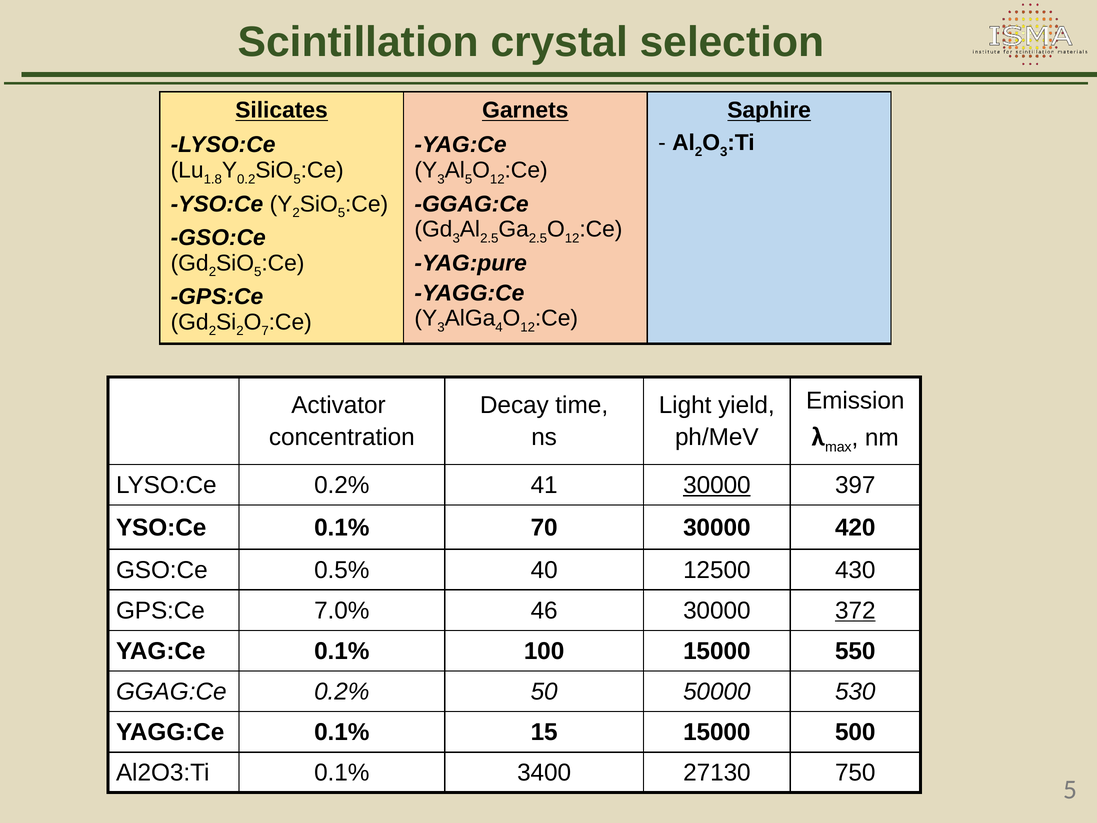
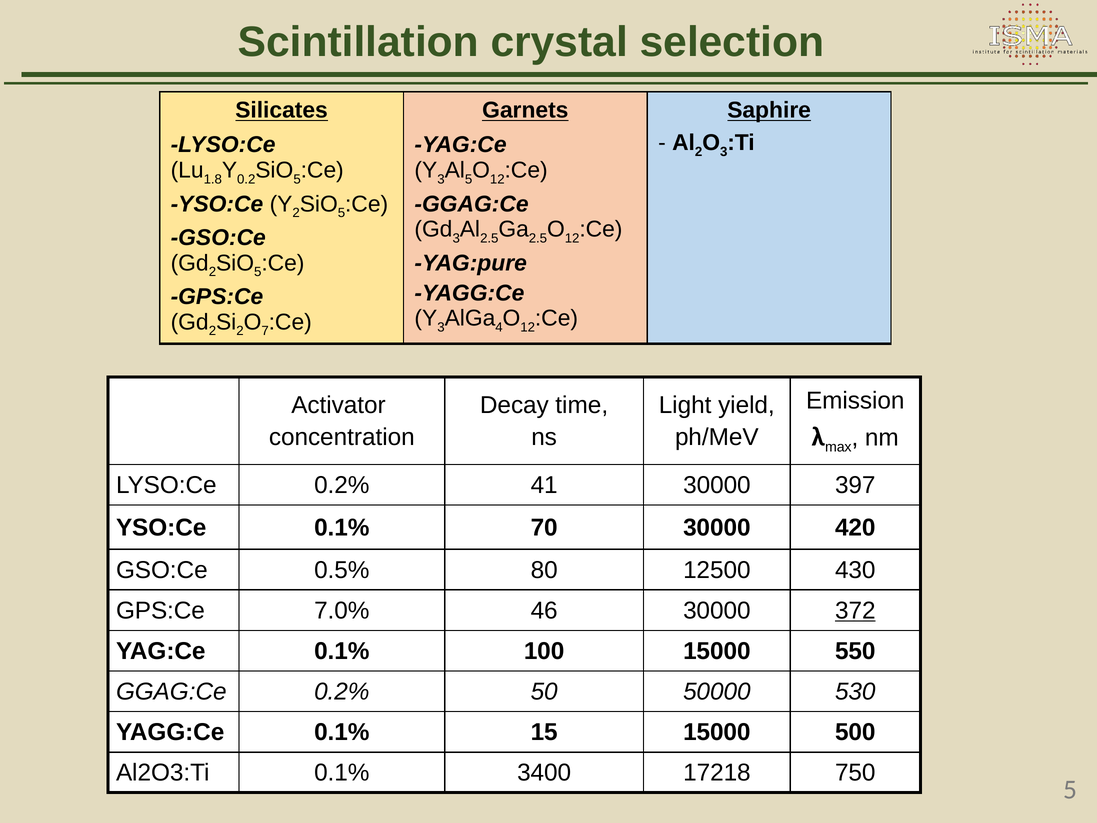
30000 underline: present -> none (717, 485)
40: 40 -> 80 (544, 570)
27130: 27130 -> 17218 (717, 773)
